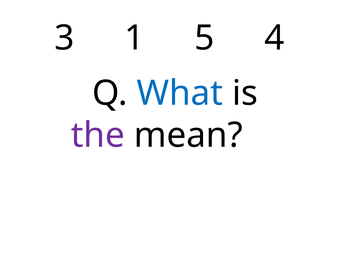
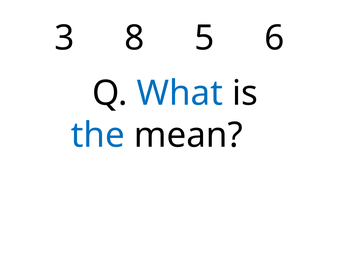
1: 1 -> 8 (134, 38)
4: 4 -> 6 (274, 38)
the colour: purple -> blue (98, 135)
